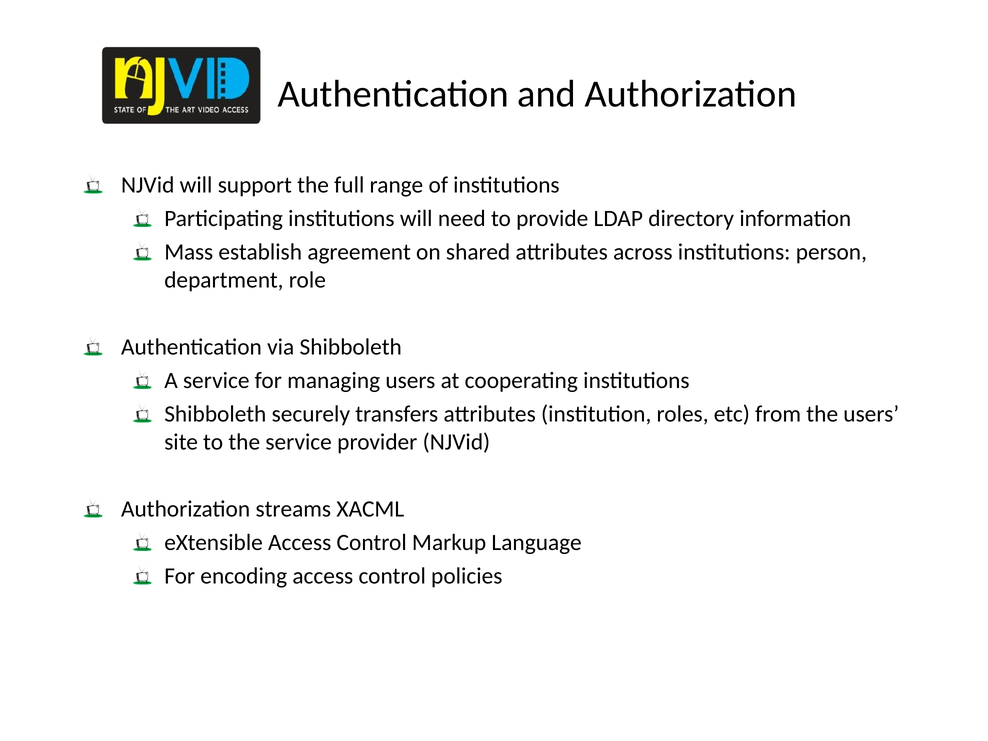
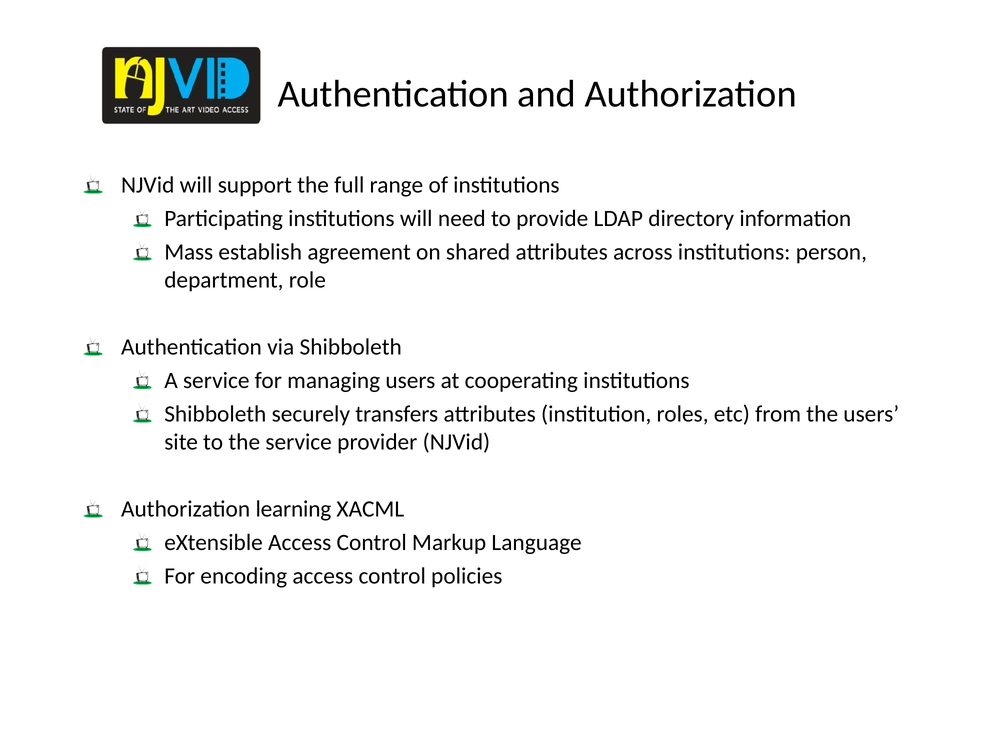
streams: streams -> learning (293, 509)
